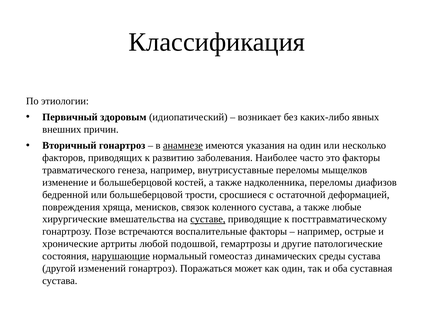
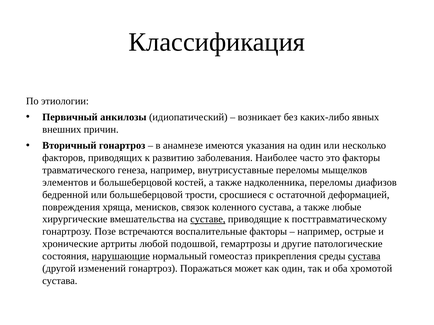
здоровым: здоровым -> анкилозы (123, 117)
анамнезе underline: present -> none (183, 146)
изменение: изменение -> элементов (65, 183)
динамических: динамических -> прикрепления (286, 257)
сустава underline: none -> present (364, 257)
суставная: суставная -> хромотой (371, 269)
